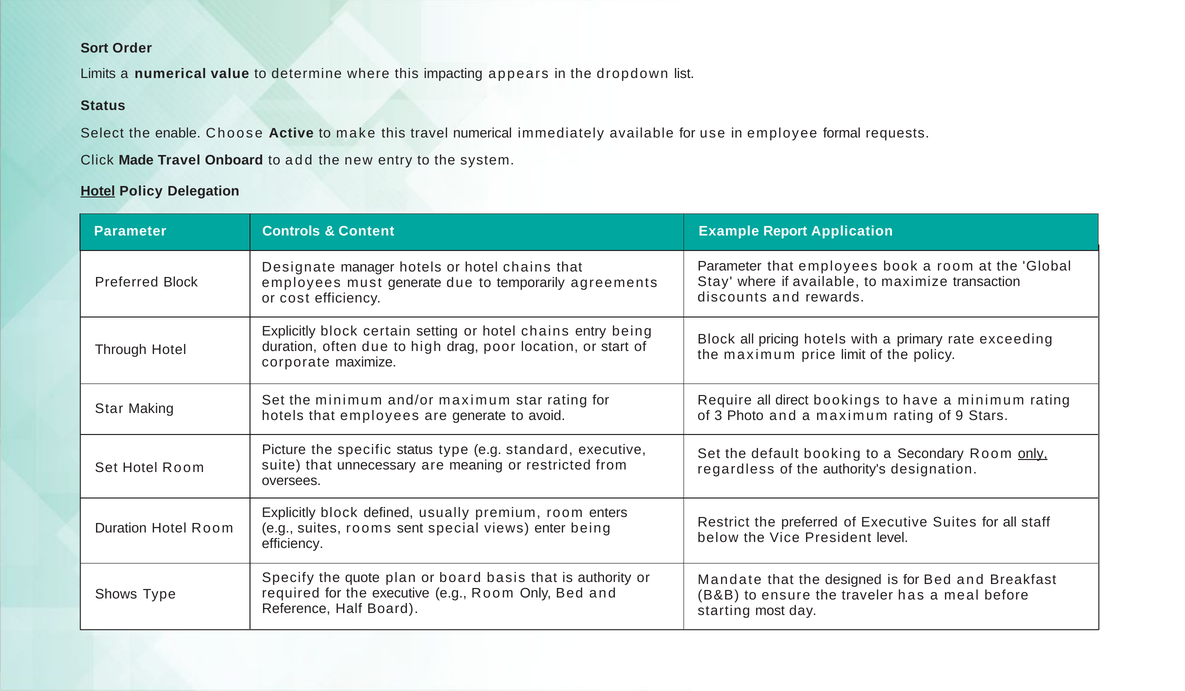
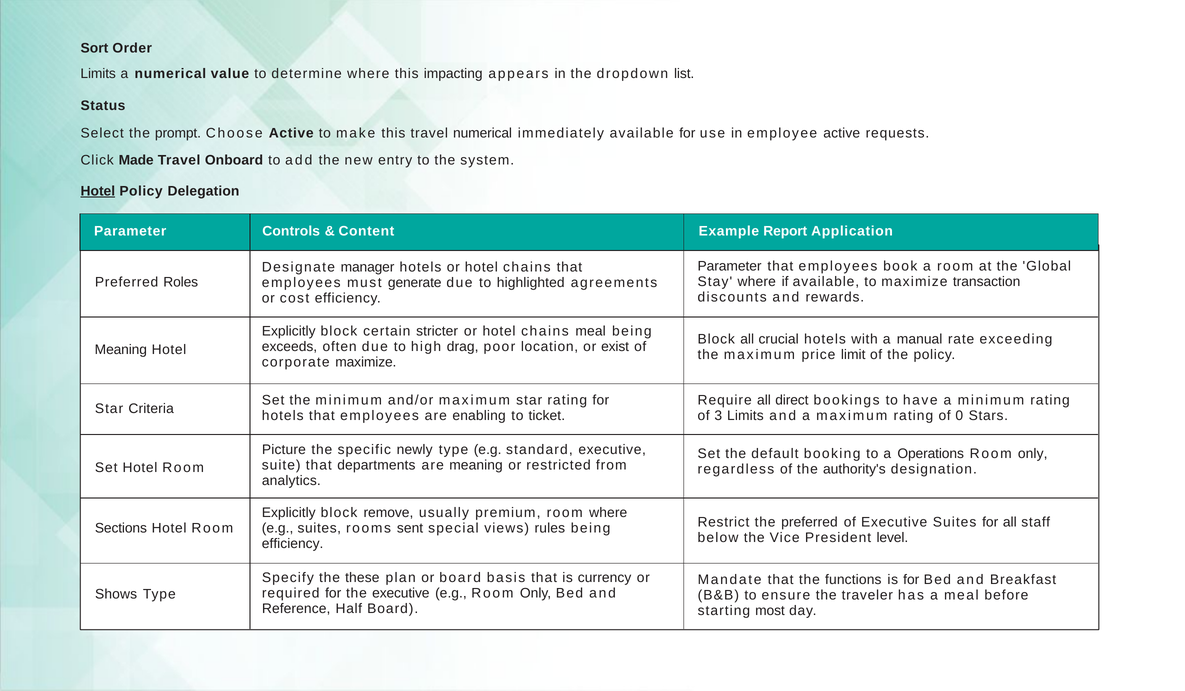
enable: enable -> prompt (178, 133)
employee formal: formal -> active (842, 133)
Preferred Block: Block -> Roles (181, 283)
temporarily: temporarily -> highlighted (531, 283)
setting: setting -> stricter (437, 331)
chains entry: entry -> meal (591, 331)
pricing: pricing -> crucial (779, 339)
primary: primary -> manual (920, 339)
duration: duration -> exceeds (290, 347)
start: start -> exist (615, 347)
Through: Through -> Meaning (121, 350)
Making: Making -> Criteria (151, 409)
are generate: generate -> enabling (479, 416)
avoid: avoid -> ticket (547, 416)
3 Photo: Photo -> Limits (745, 416)
9: 9 -> 0 (959, 416)
specific status: status -> newly (415, 450)
Secondary: Secondary -> Operations (931, 454)
only underline: present -> none (1033, 454)
unnecessary: unnecessary -> departments (376, 465)
oversees: oversees -> analytics (291, 481)
defined: defined -> remove (388, 513)
room enters: enters -> where (608, 513)
Duration: Duration -> Sections (121, 528)
enter: enter -> rules (550, 528)
quote: quote -> these (362, 578)
authority: authority -> currency (605, 578)
designed: designed -> functions (853, 580)
